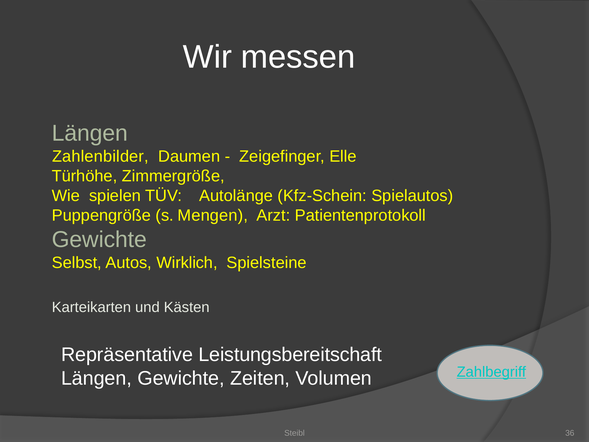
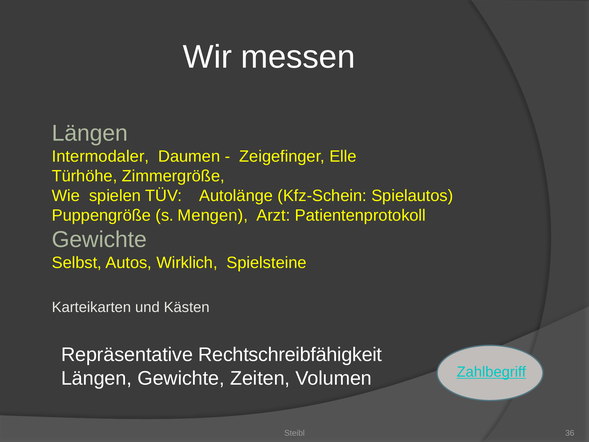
Zahlenbilder: Zahlenbilder -> Intermodaler (100, 156)
Leistungsbereitschaft: Leistungsbereitschaft -> Rechtschreibfähigkeit (290, 354)
